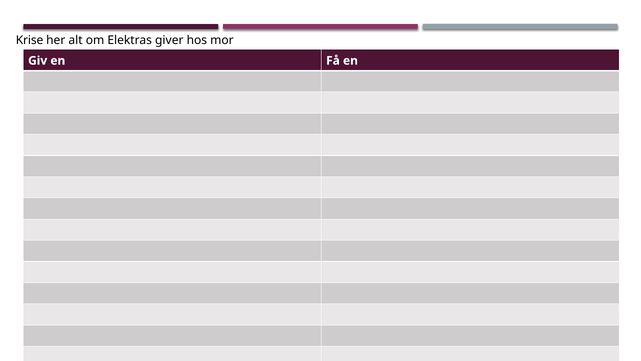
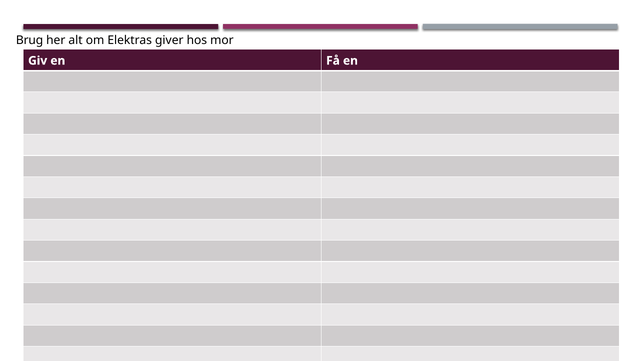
Krise: Krise -> Brug (30, 40)
